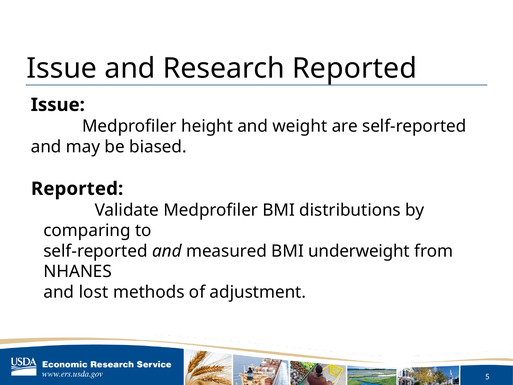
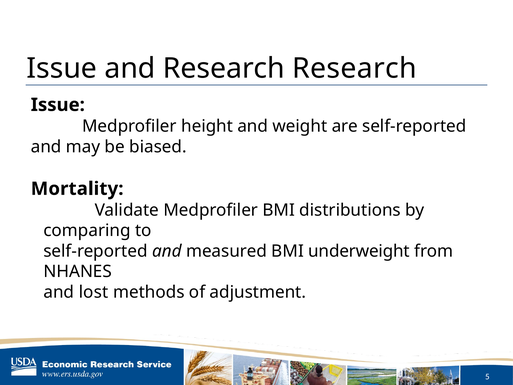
Research Reported: Reported -> Research (354, 68)
Reported: Reported -> Mortality (77, 189)
